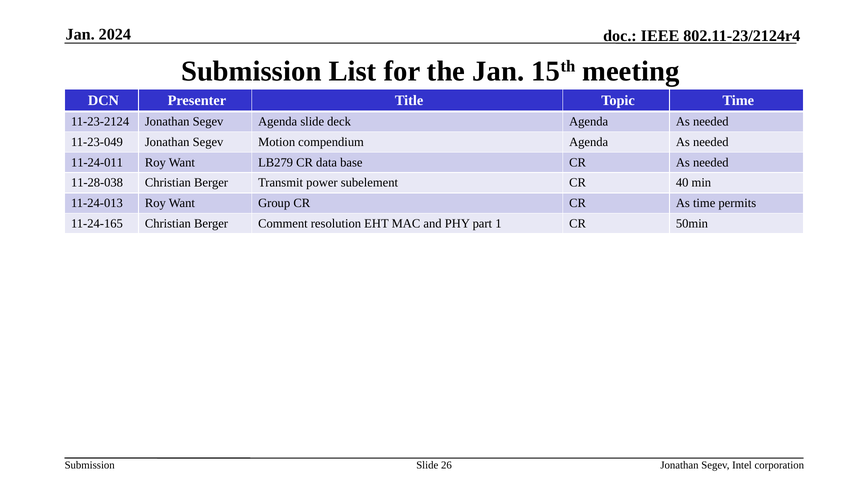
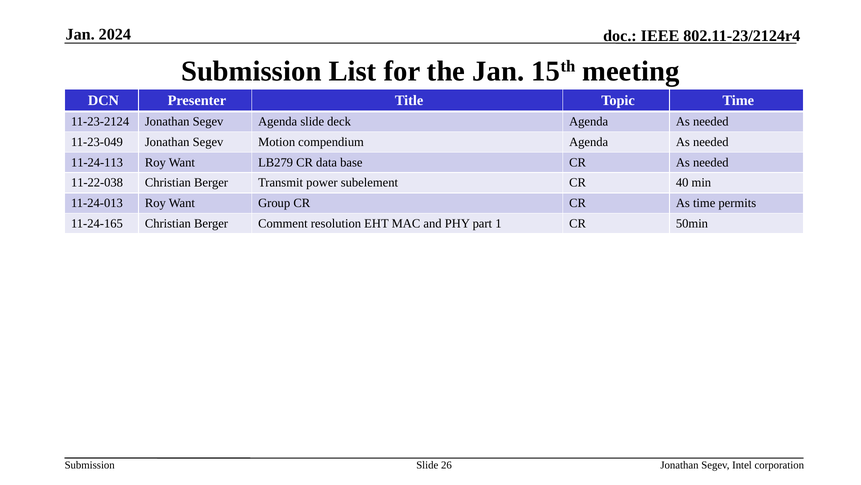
11-24-011: 11-24-011 -> 11-24-113 (97, 162)
11-28-038: 11-28-038 -> 11-22-038 (97, 183)
